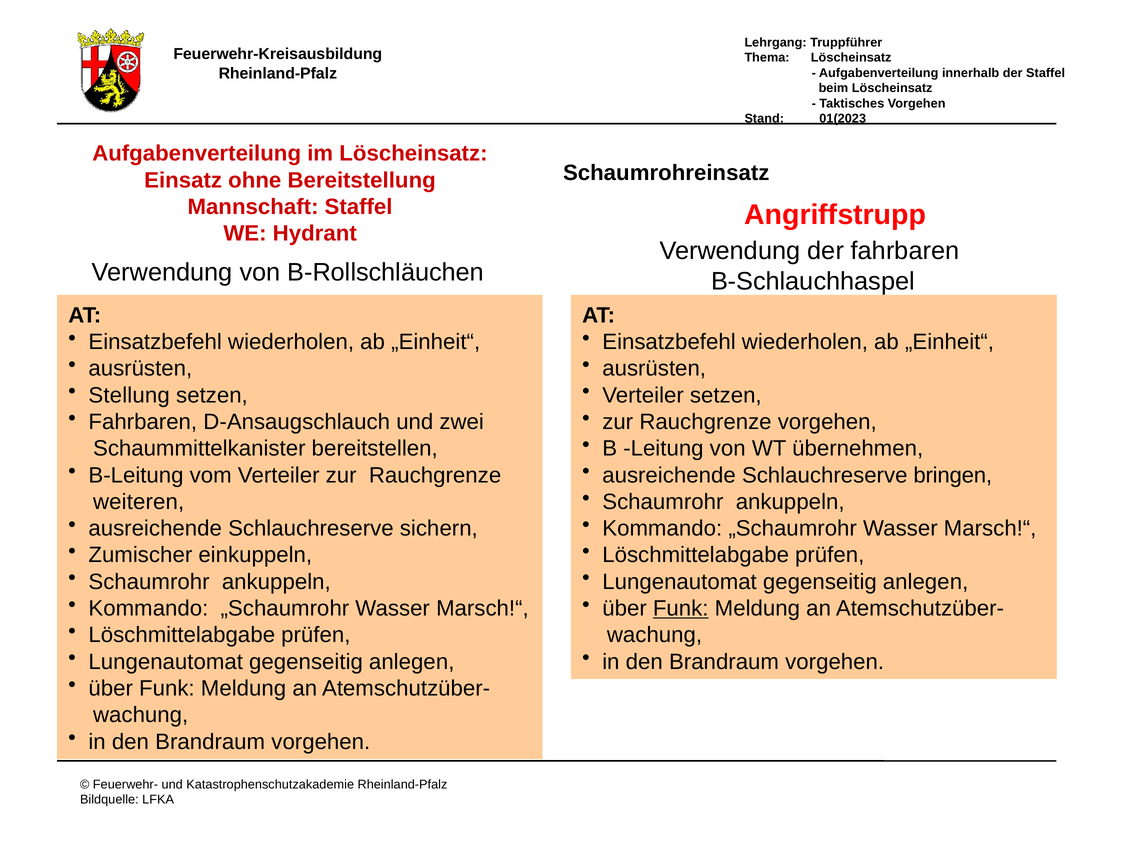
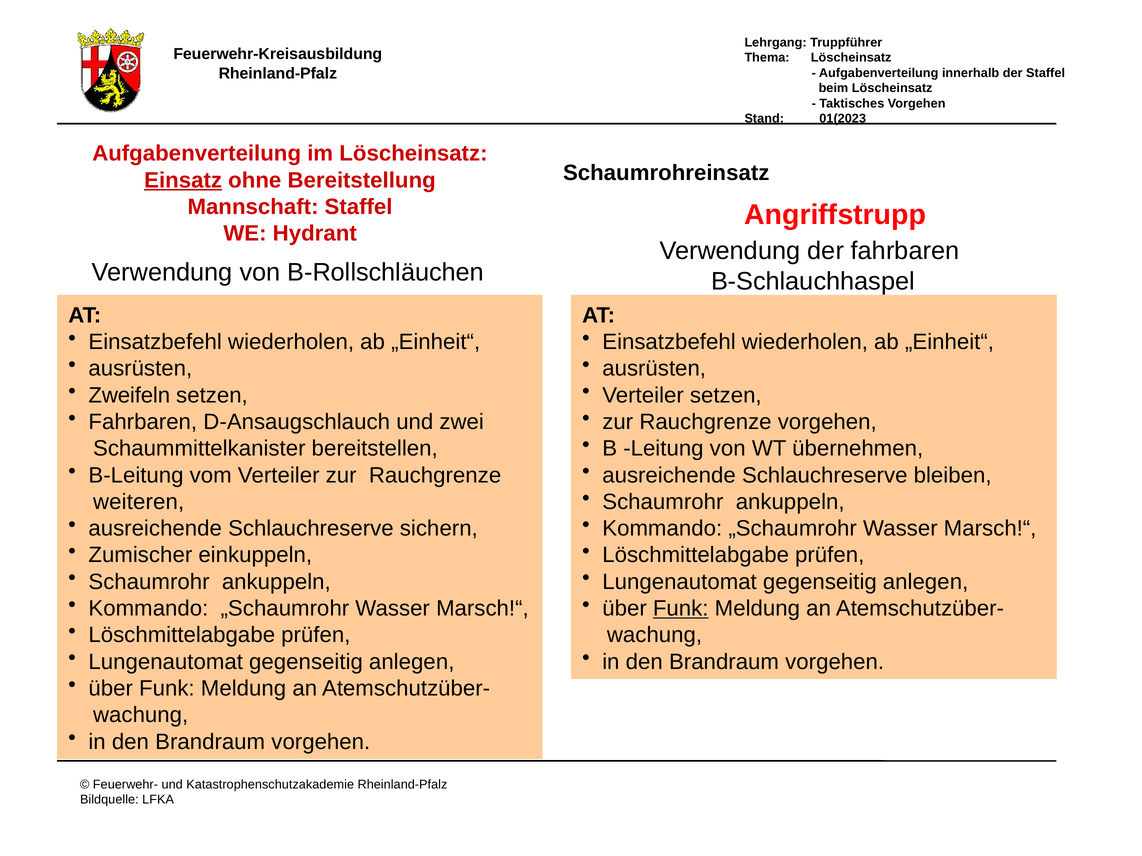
Einsatz underline: none -> present (183, 180)
Stellung: Stellung -> Zweifeln (129, 396)
bringen: bringen -> bleiben (953, 475)
